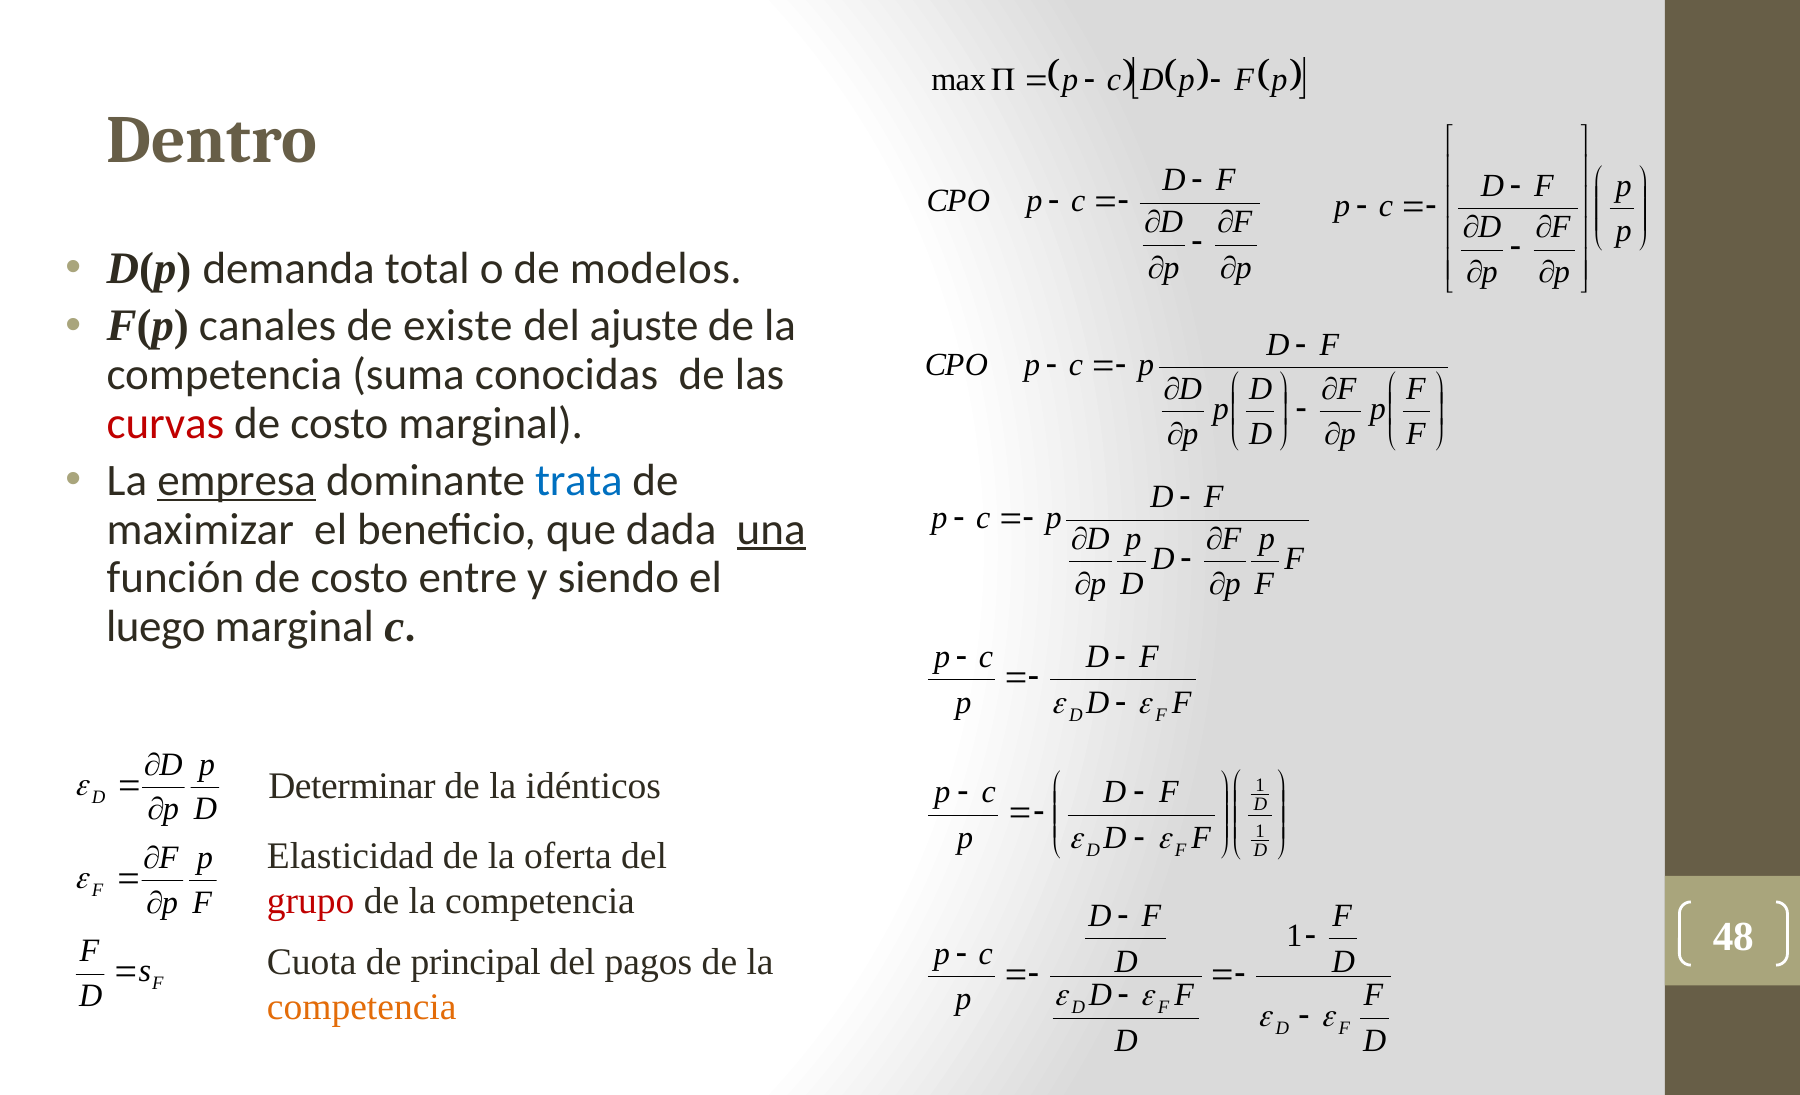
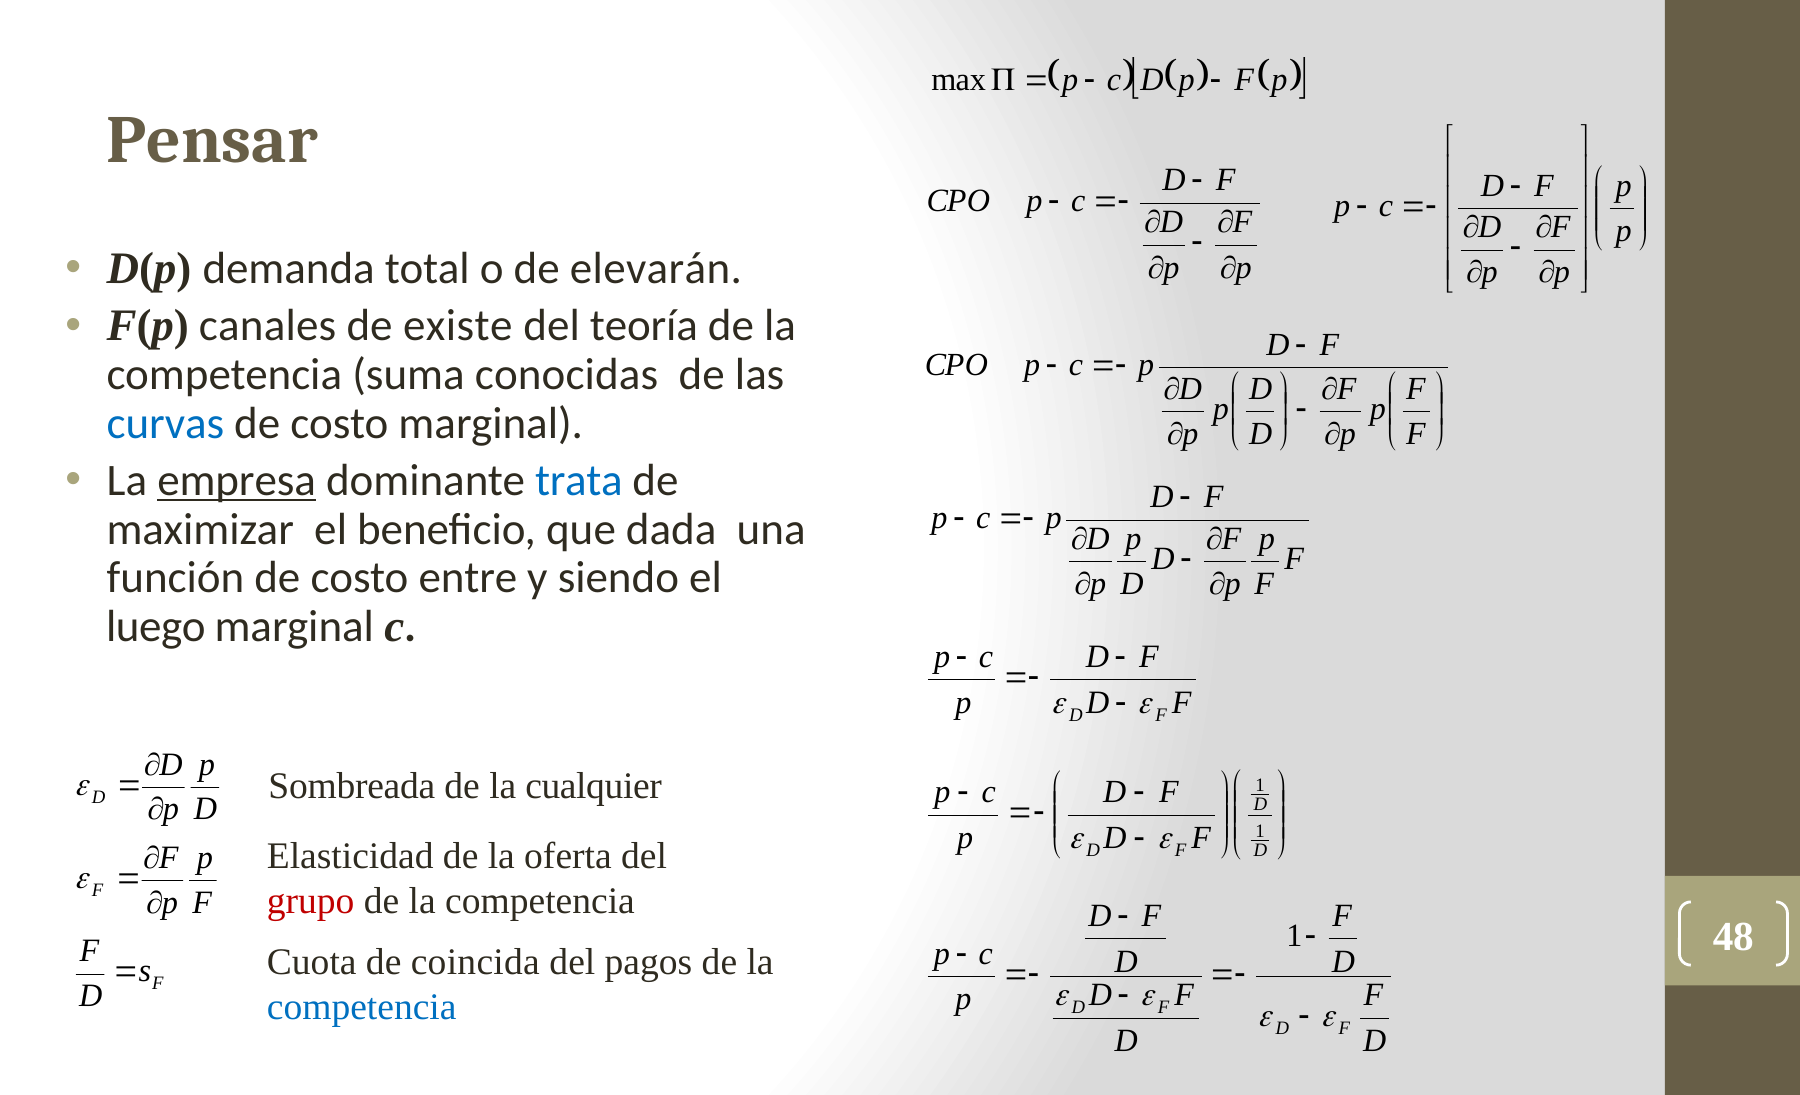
Dentro: Dentro -> Pensar (212, 140)
modelos: modelos -> elevarán (656, 268)
ajuste: ajuste -> teoría (644, 326)
curvas colour: red -> blue (165, 423)
una underline: present -> none (771, 529)
Determinar: Determinar -> Sombreada (352, 786)
idénticos: idénticos -> cualquier (594, 786)
principal: principal -> coincida (475, 962)
competencia colour: orange -> blue (362, 1007)
